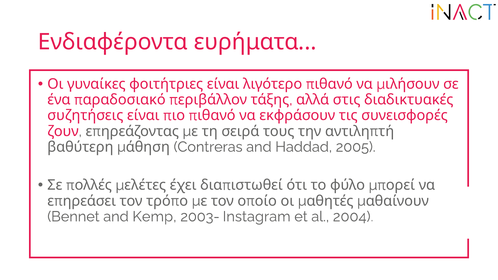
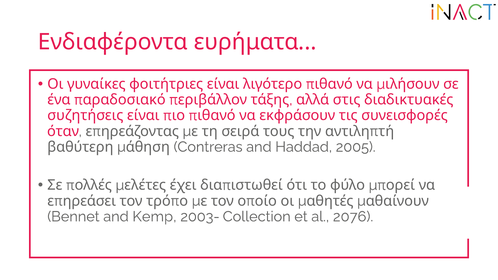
ζουν: ζουν -> όταν (63, 131)
Instagram: Instagram -> Collection (257, 217)
2004: 2004 -> 2076 (353, 217)
